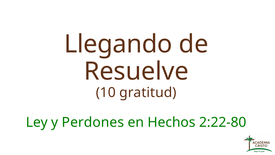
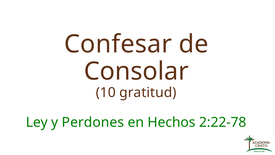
Llegando: Llegando -> Confesar (118, 44)
Resuelve: Resuelve -> Consolar (136, 71)
2:22-80: 2:22-80 -> 2:22-78 (223, 122)
